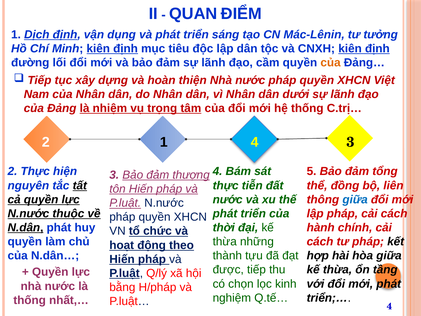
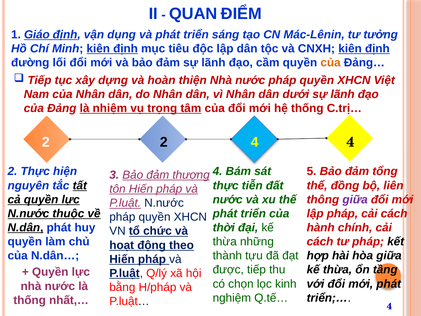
Dịch: Dịch -> Giáo (37, 34)
2 1: 1 -> 2 (164, 142)
4 3: 3 -> 4 (350, 142)
giữa colour: blue -> purple (355, 199)
